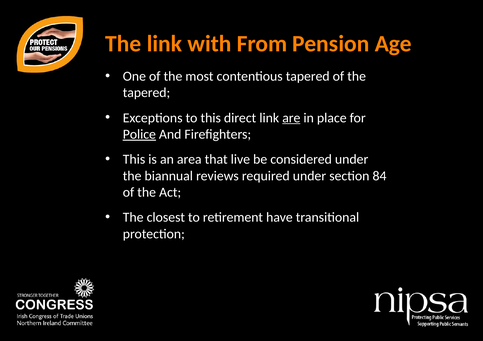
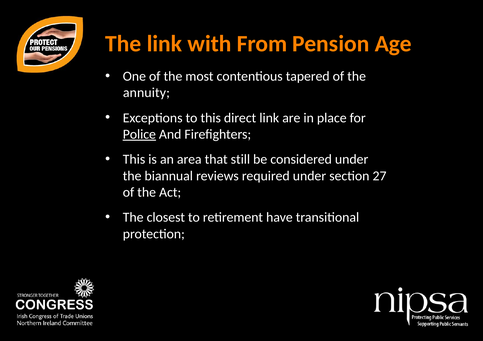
tapered: tapered -> annuity (146, 93)
are underline: present -> none (291, 118)
live: live -> still (240, 160)
84: 84 -> 27 (380, 176)
